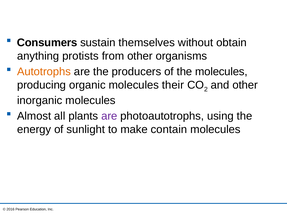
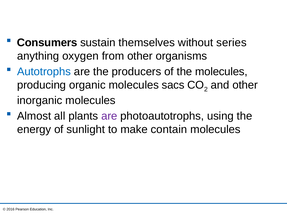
obtain: obtain -> series (231, 43)
protists: protists -> oxygen (80, 56)
Autotrophs colour: orange -> blue (44, 72)
their: their -> sacs (173, 85)
